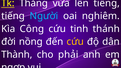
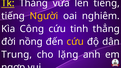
Người colour: light blue -> yellow (44, 16)
tinh thánh: thánh -> thẳng (106, 29)
Thành: Thành -> Trung (17, 55)
phải: phải -> lặng (68, 55)
